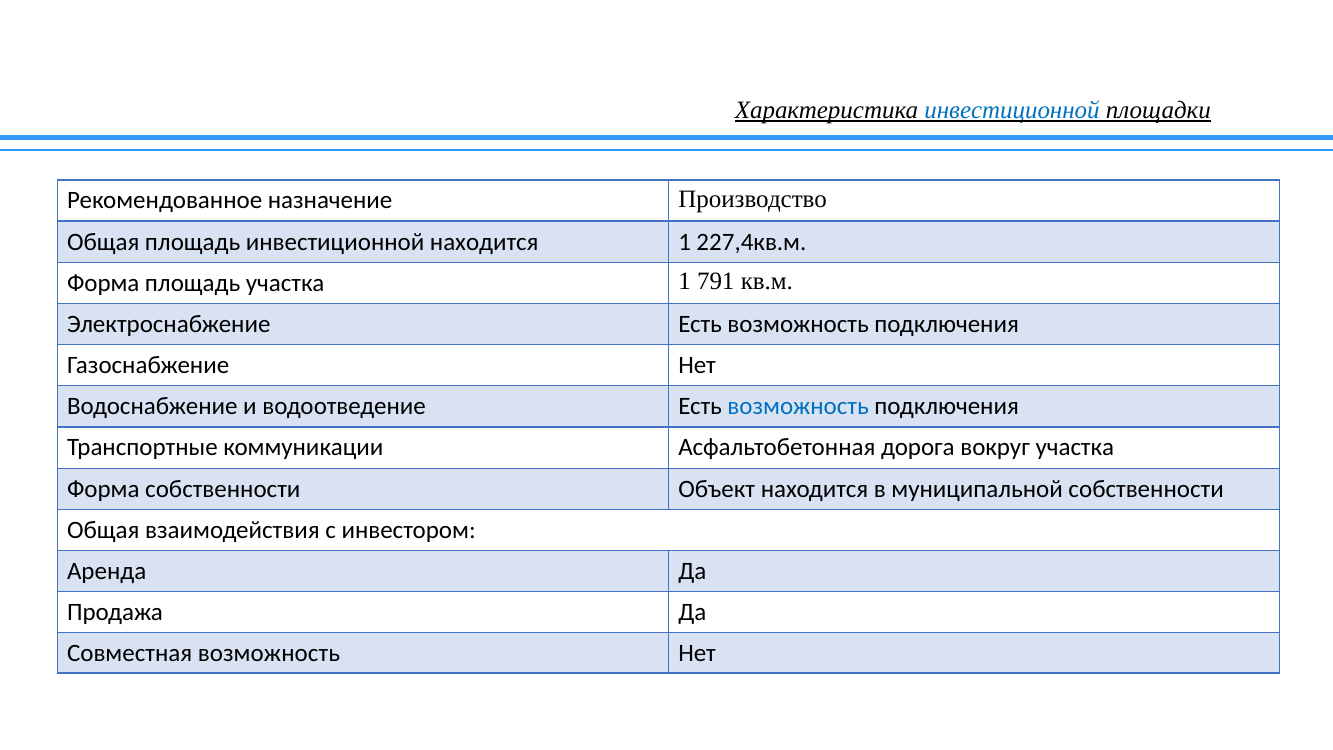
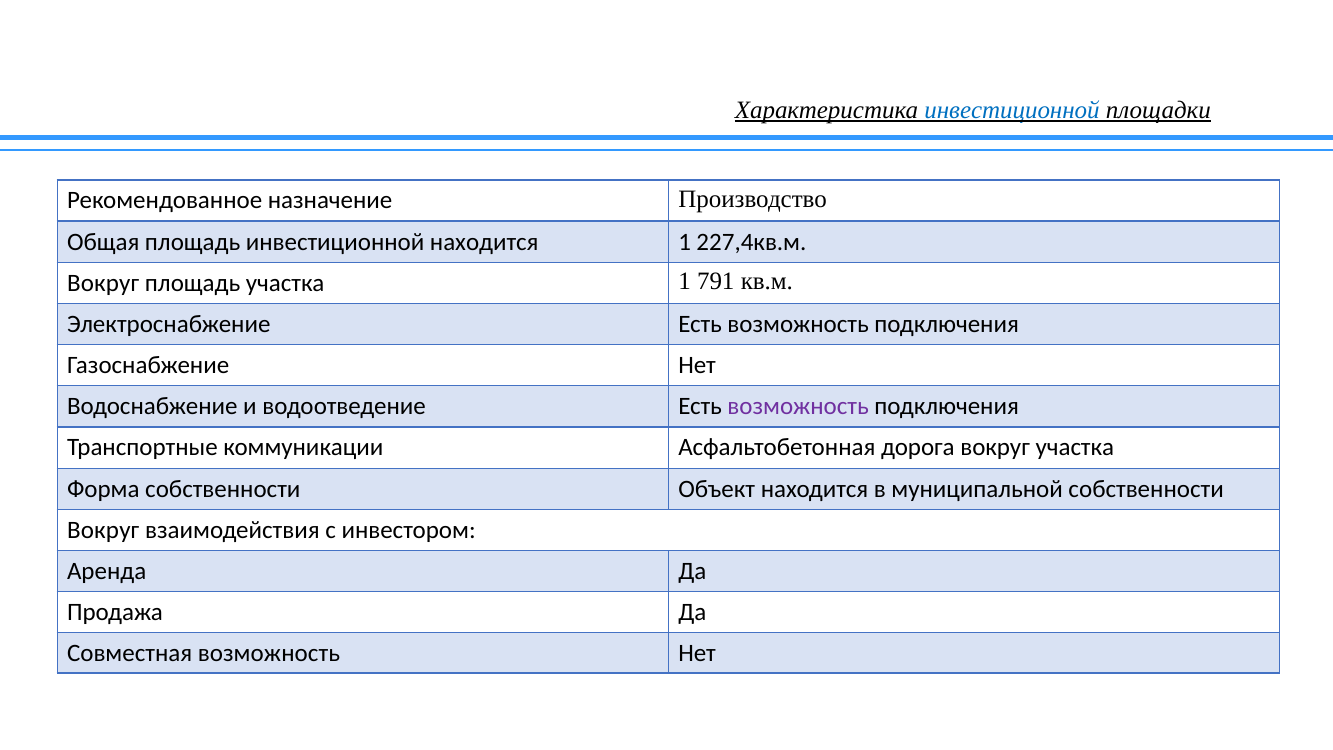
Форма: Форма -> Вокруг (103, 283)
возможность colour: blue -> purple (798, 406)
Общая: Общая -> Вокруг (103, 530)
